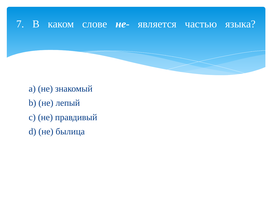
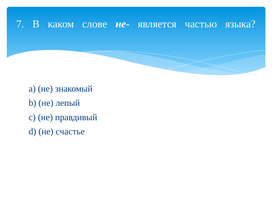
былица: былица -> счастье (70, 132)
